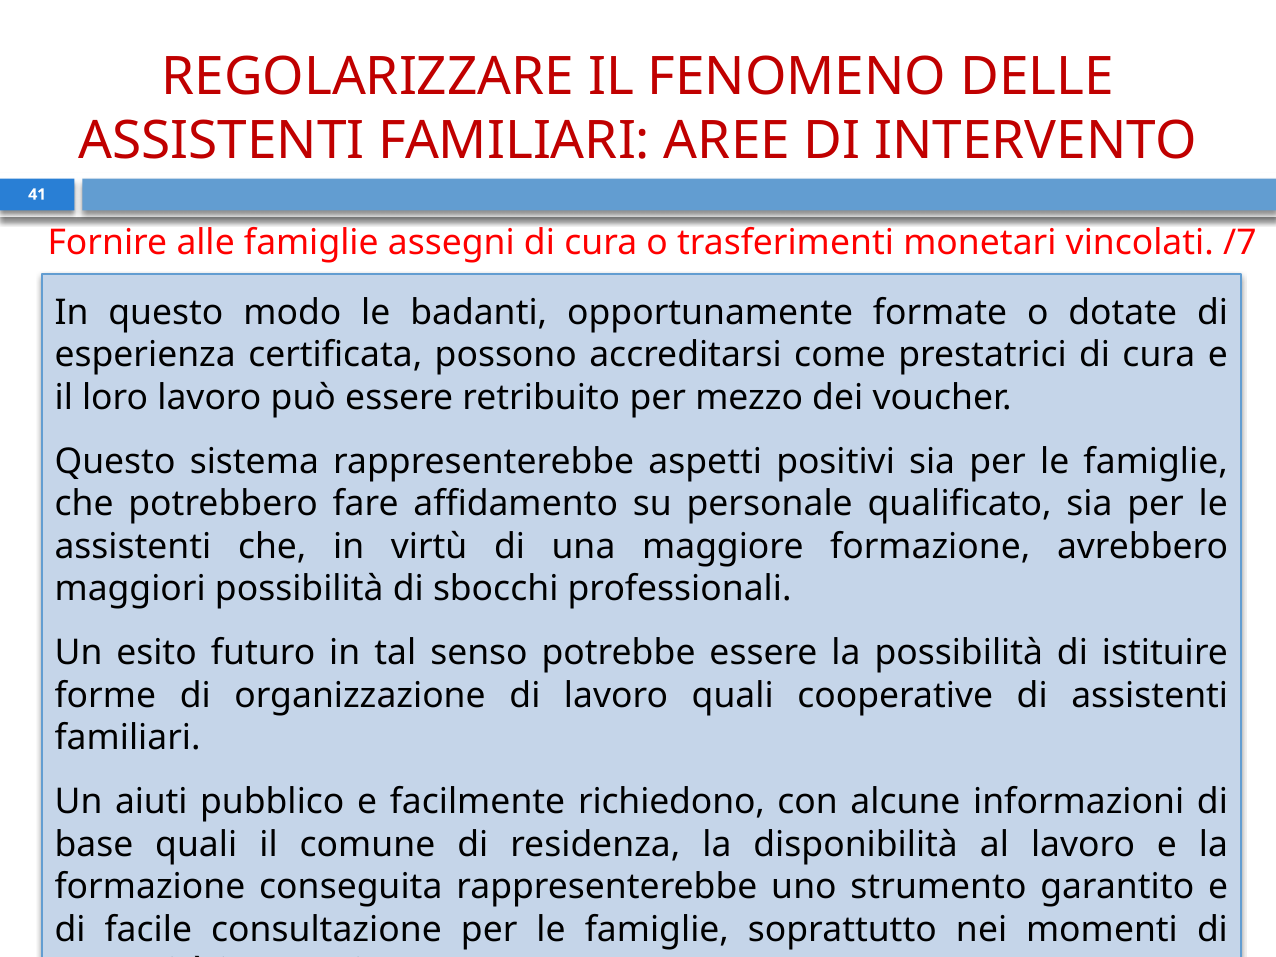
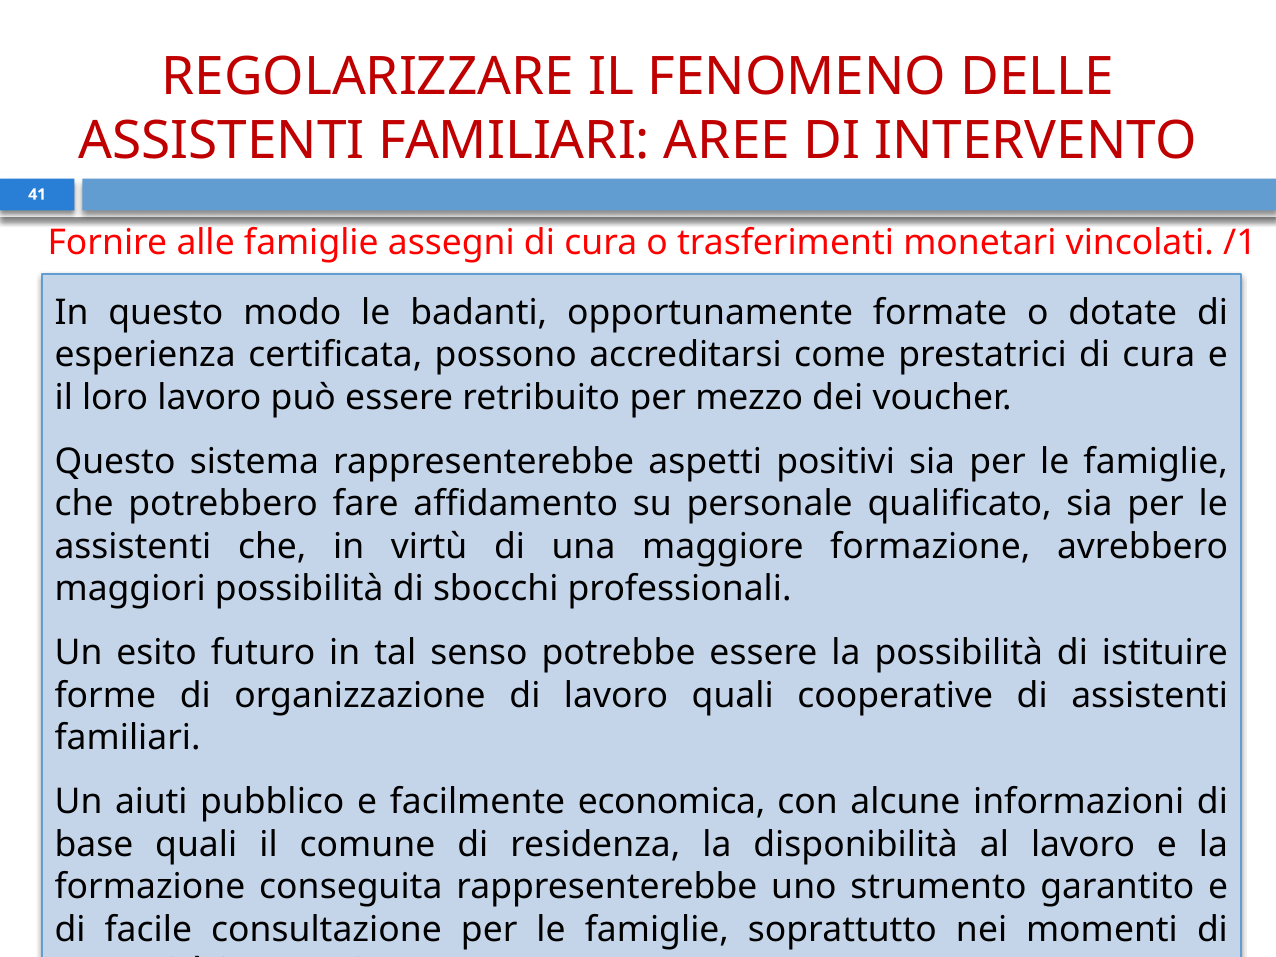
/7: /7 -> /1 (1240, 242)
richiedono: richiedono -> economica (672, 802)
